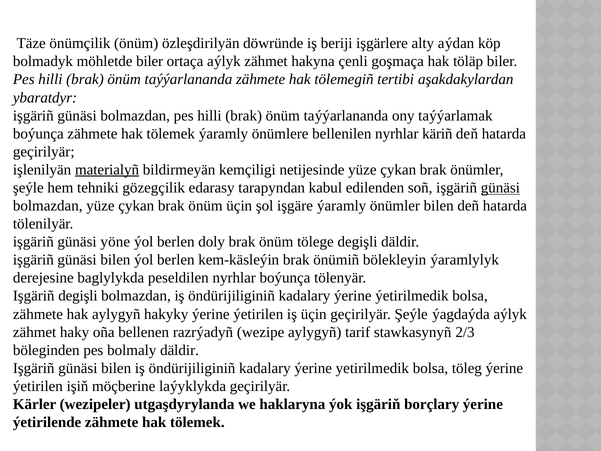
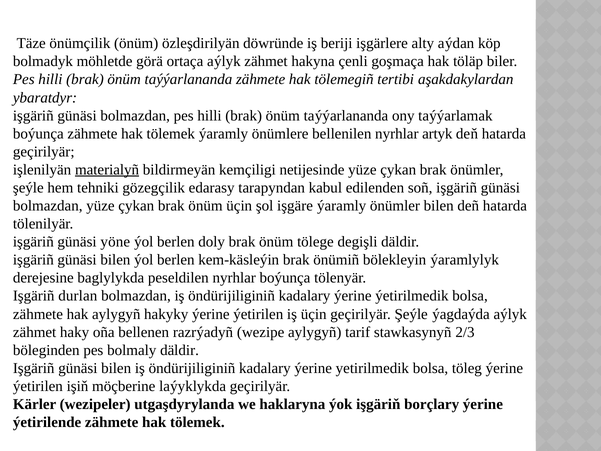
möhletde biler: biler -> görä (150, 61)
käriñ: käriñ -> artyk (437, 134)
günäsi underline: present -> none (500, 188)
Işgäriñ degişli: degişli -> durlan (78, 296)
